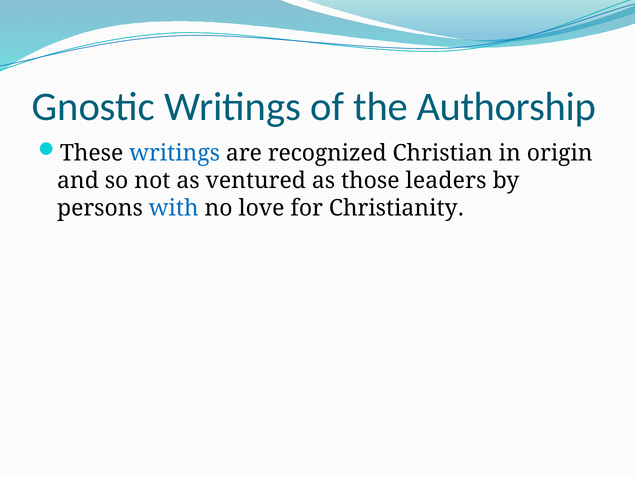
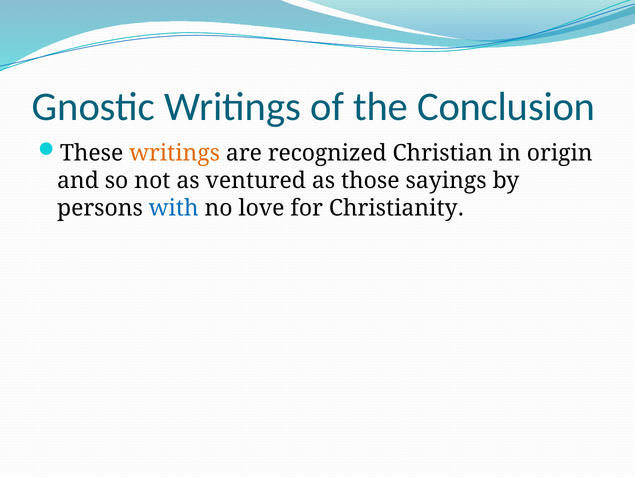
Authorship: Authorship -> Conclusion (506, 107)
writings colour: blue -> orange (175, 153)
leaders: leaders -> sayings (446, 180)
